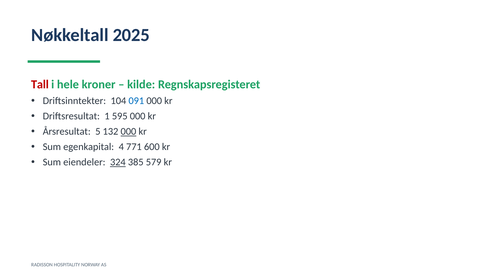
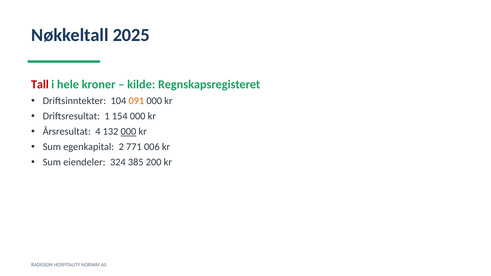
091 colour: blue -> orange (136, 101)
595: 595 -> 154 (120, 116)
5: 5 -> 4 (98, 132)
4: 4 -> 2 (121, 147)
600: 600 -> 006 (152, 147)
324 underline: present -> none (118, 162)
579: 579 -> 200 (154, 162)
